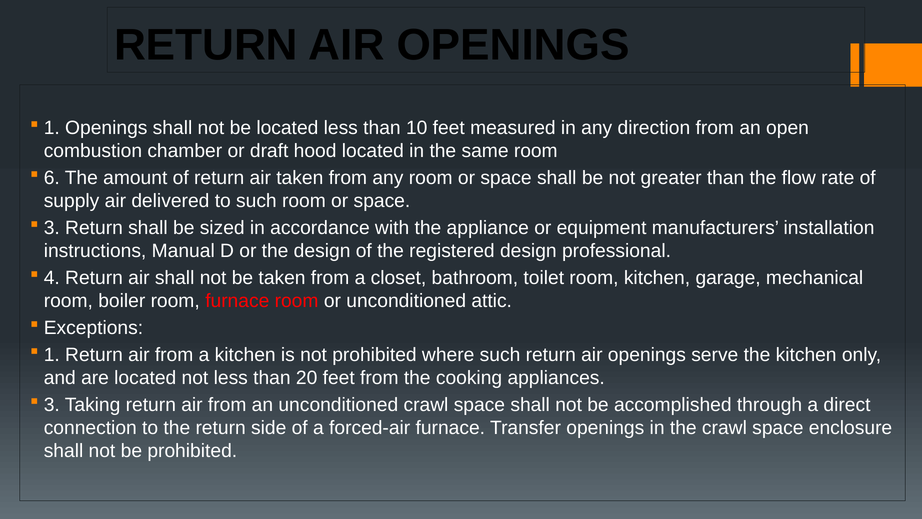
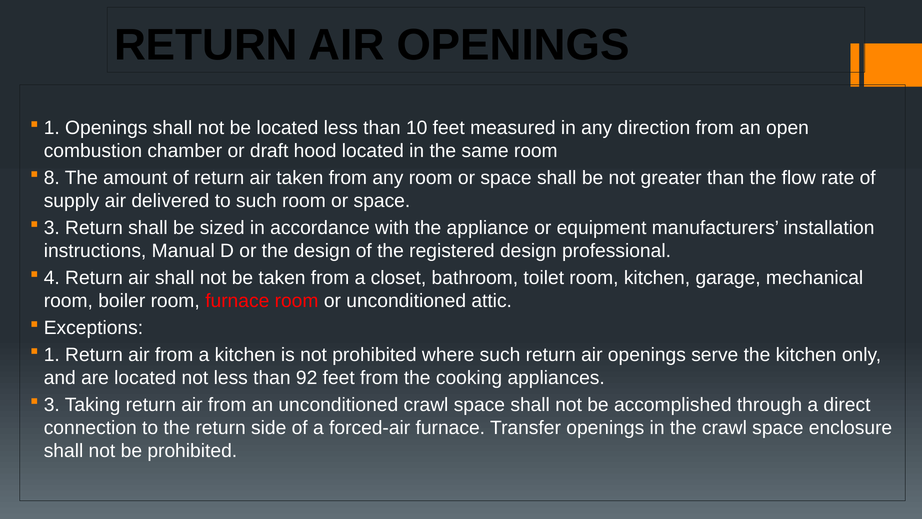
6: 6 -> 8 (52, 178)
20: 20 -> 92 (307, 378)
